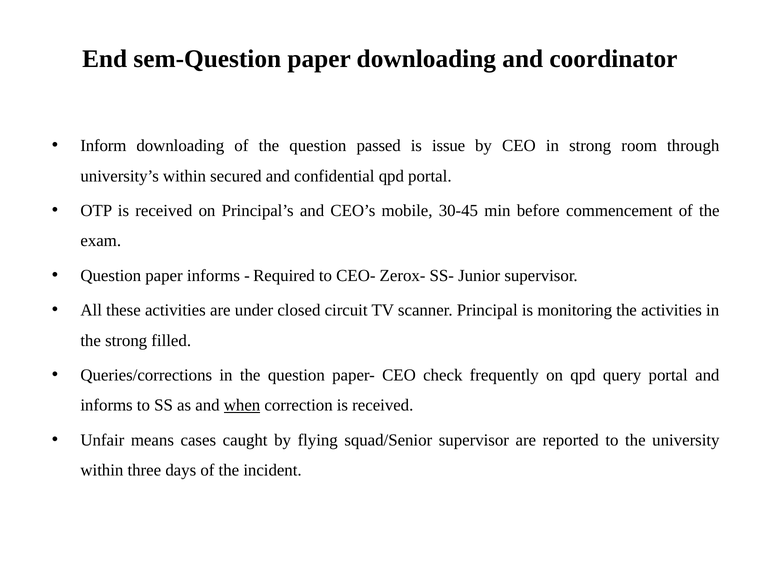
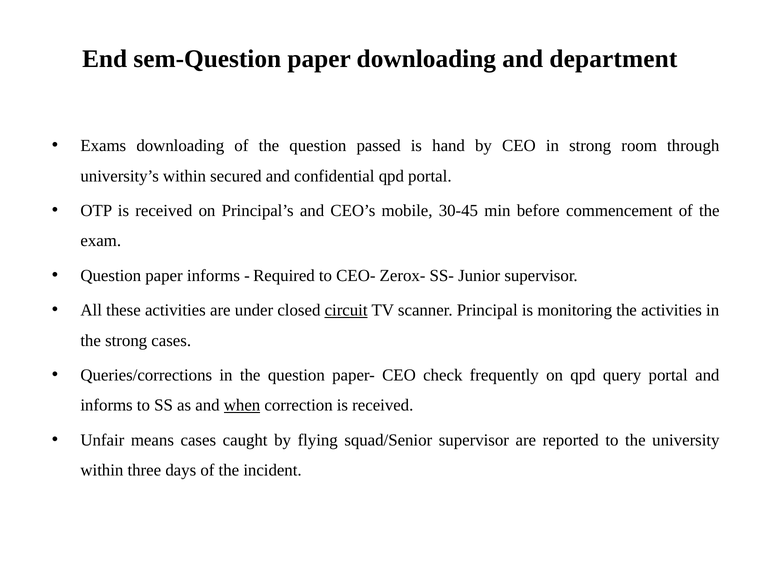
coordinator: coordinator -> department (613, 59)
Inform: Inform -> Exams (103, 146)
issue: issue -> hand (449, 146)
circuit underline: none -> present (346, 310)
strong filled: filled -> cases (171, 340)
